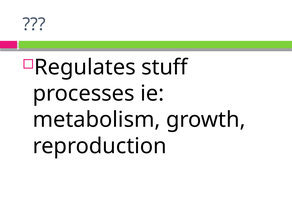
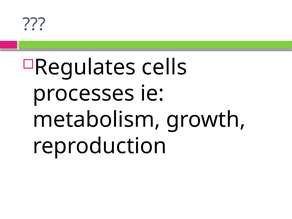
stuff: stuff -> cells (164, 67)
